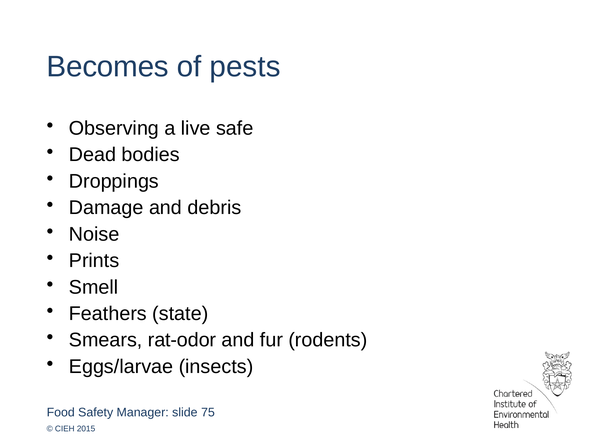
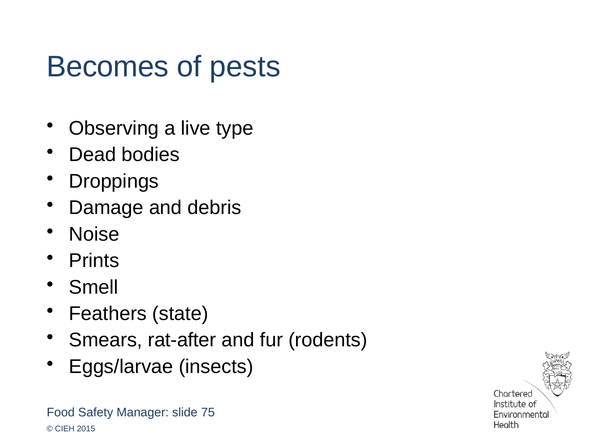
safe: safe -> type (235, 128)
rat-odor: rat-odor -> rat-after (182, 340)
